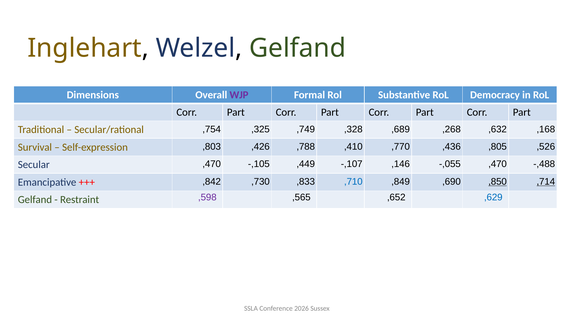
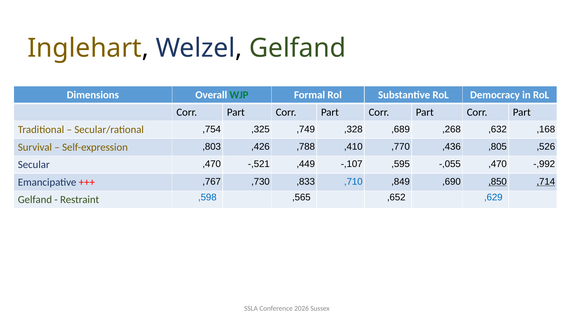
WJP colour: purple -> green (239, 95)
-,105: -,105 -> -,521 (259, 164)
,146: ,146 -> ,595 (401, 164)
-,488: -,488 -> -,992 (544, 164)
,842: ,842 -> ,767 (212, 182)
,598 colour: purple -> blue (207, 197)
